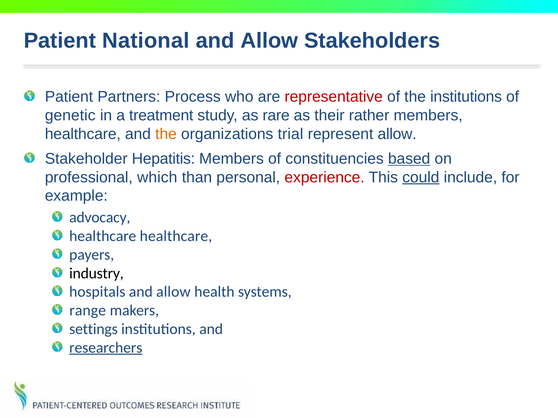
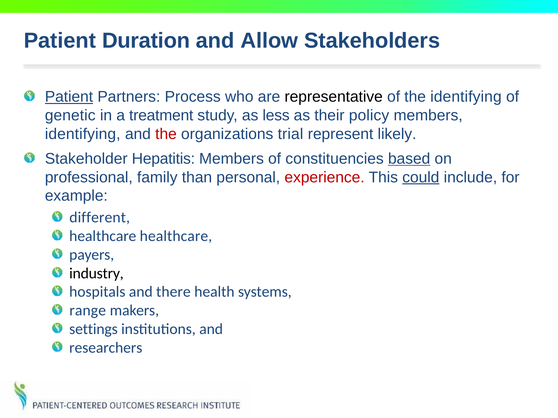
National: National -> Duration (146, 41)
Patient underline: none -> present (69, 97)
representative colour: red -> black (334, 97)
the institutions: institutions -> identifying (466, 97)
rare: rare -> less (276, 115)
rather: rather -> policy (369, 115)
healthcare: healthcare -> identifying (83, 134)
the colour: orange -> red (166, 134)
represent allow: allow -> likely (397, 134)
which: which -> family (157, 177)
advocacy: advocacy -> different (100, 218)
hospitals and allow: allow -> there (173, 292)
researchers underline: present -> none (106, 348)
